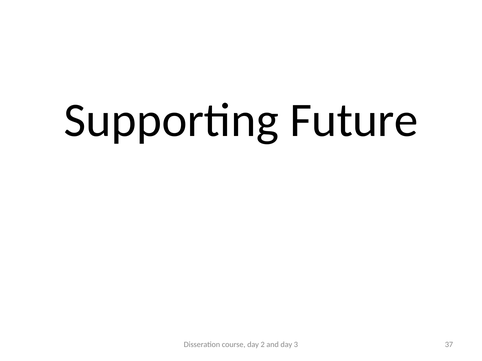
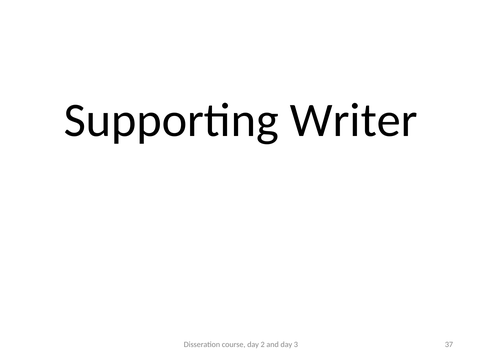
Future: Future -> Writer (354, 121)
